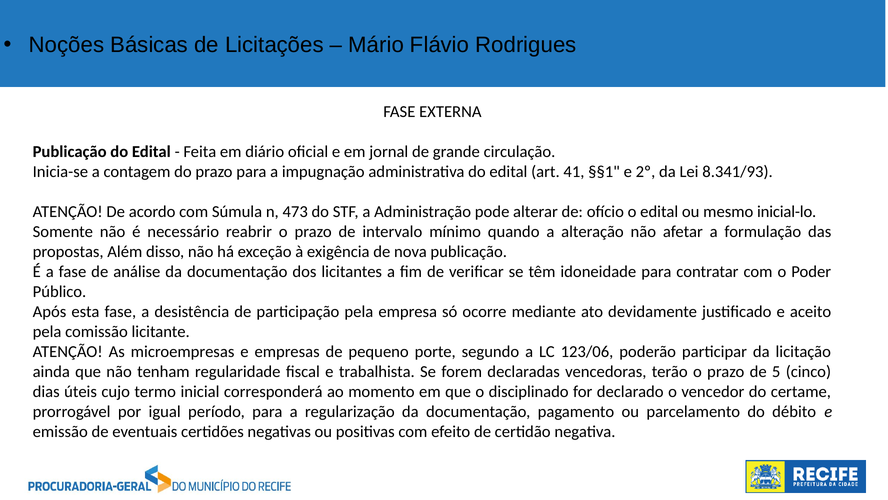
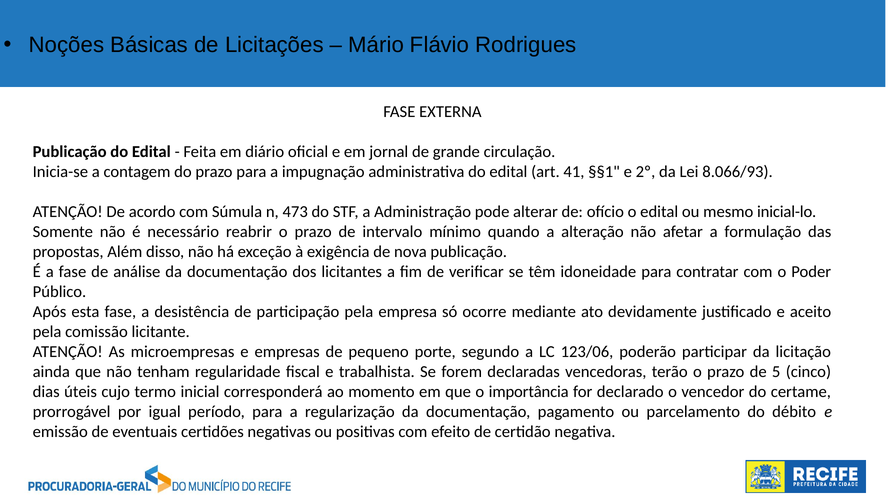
8.341/93: 8.341/93 -> 8.066/93 (738, 171)
disciplinado: disciplinado -> importância (529, 391)
